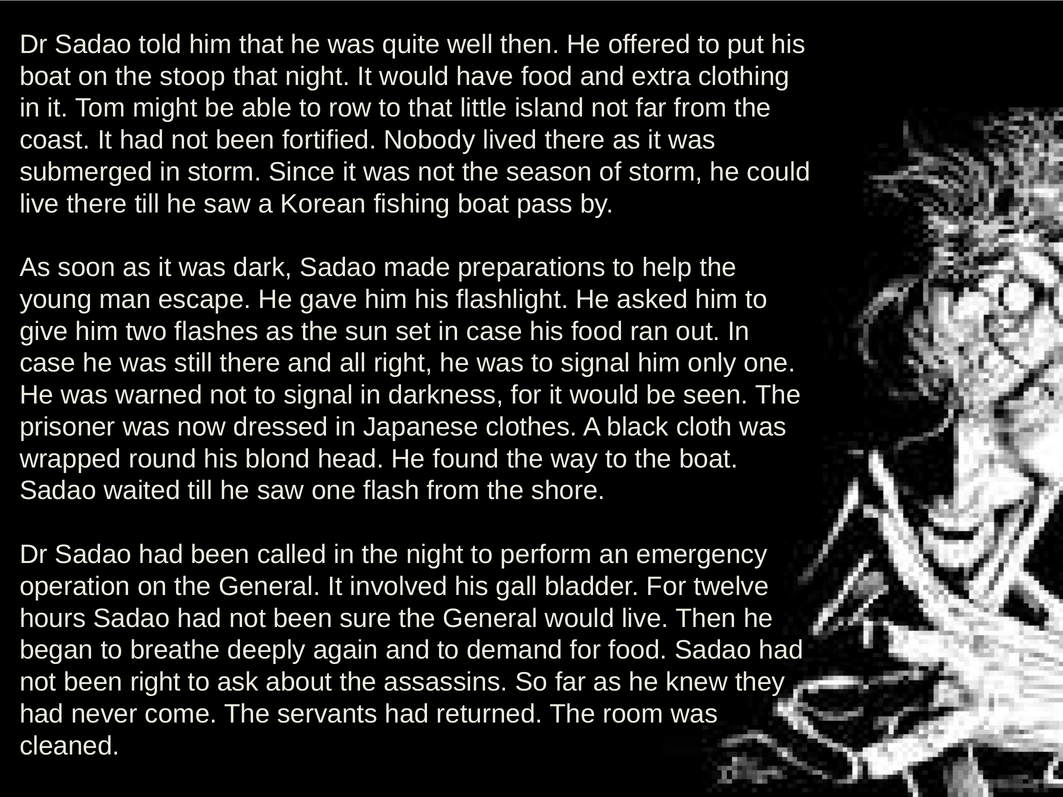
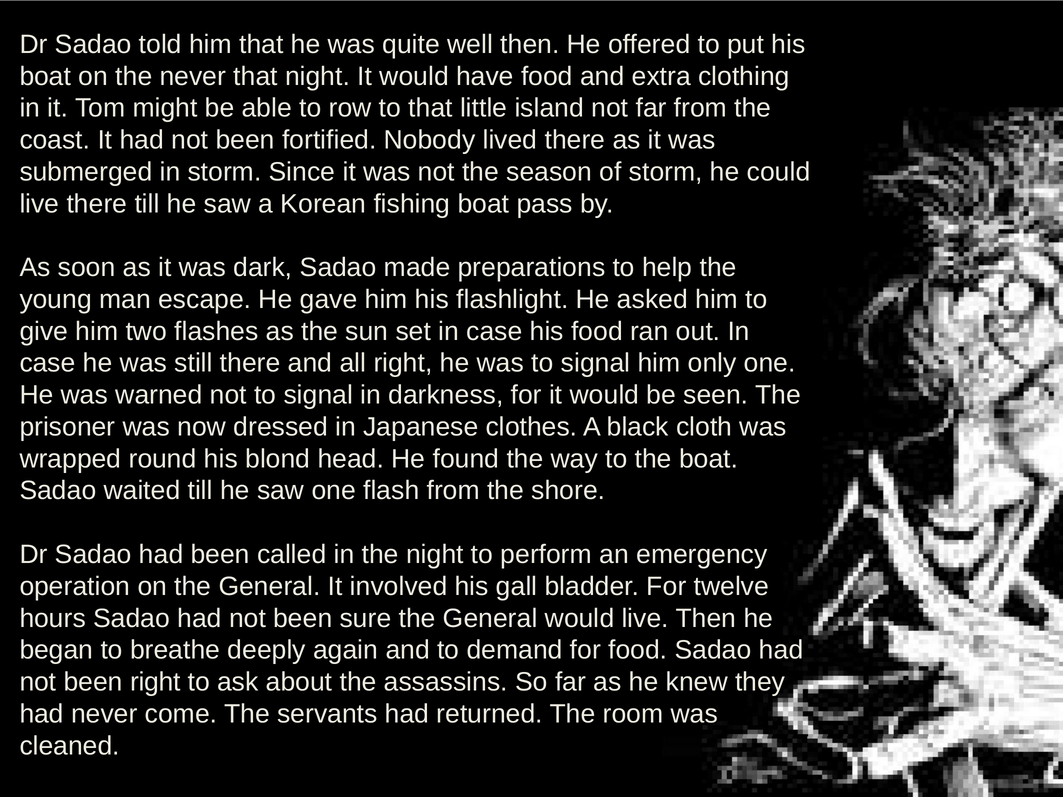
the stoop: stoop -> never (193, 76)
